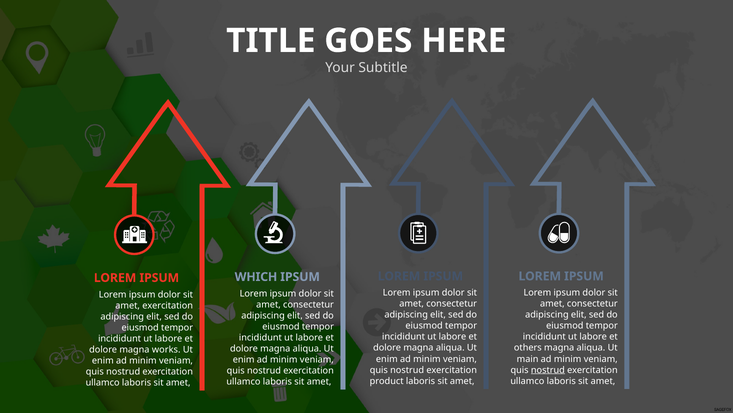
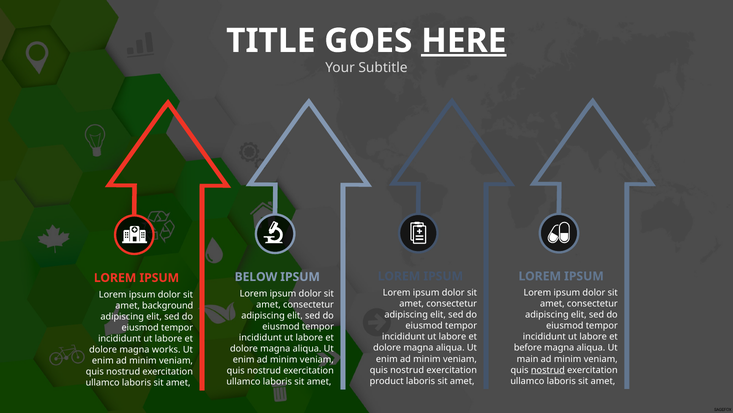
HERE underline: none -> present (464, 41)
WHICH: WHICH -> BELOW (256, 276)
amet exercitation: exercitation -> background (168, 305)
others: others -> before (528, 347)
